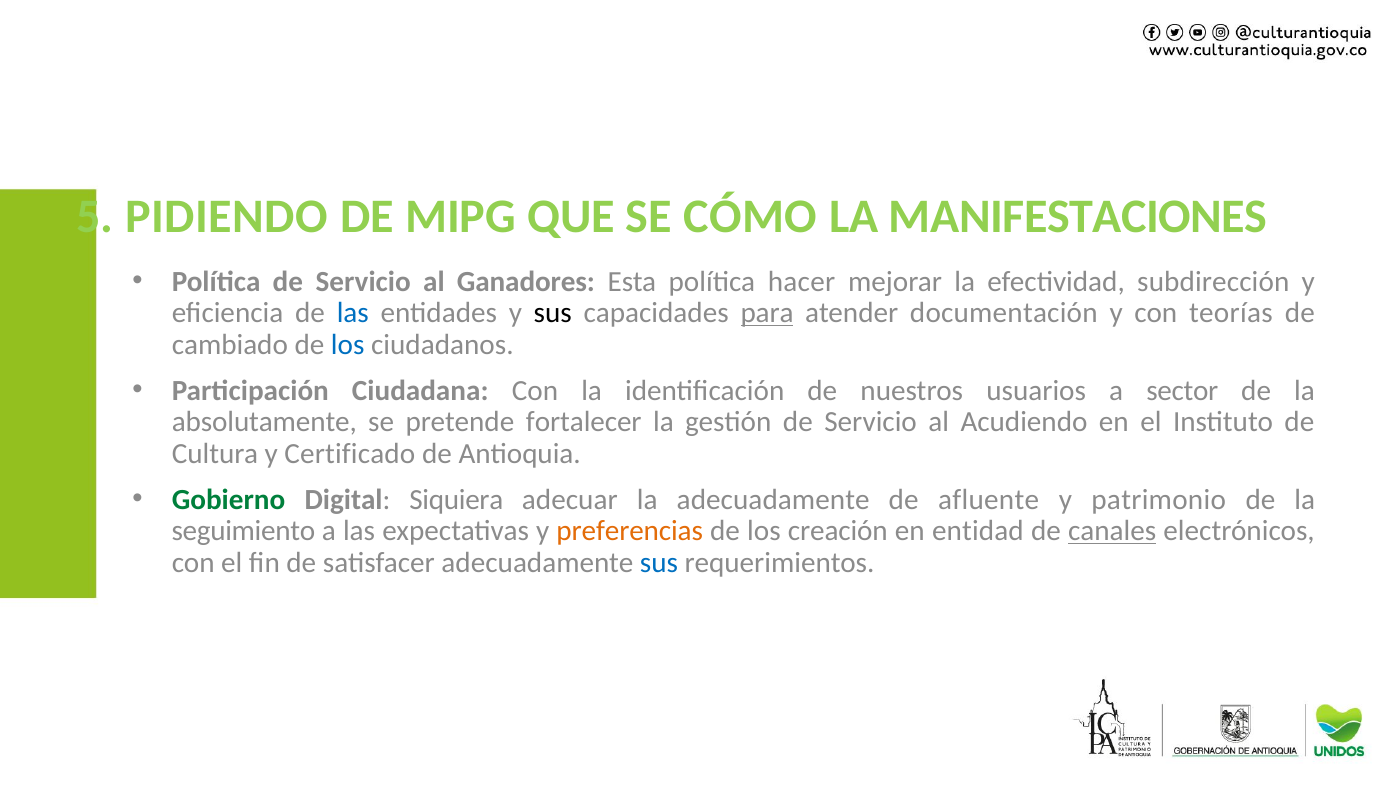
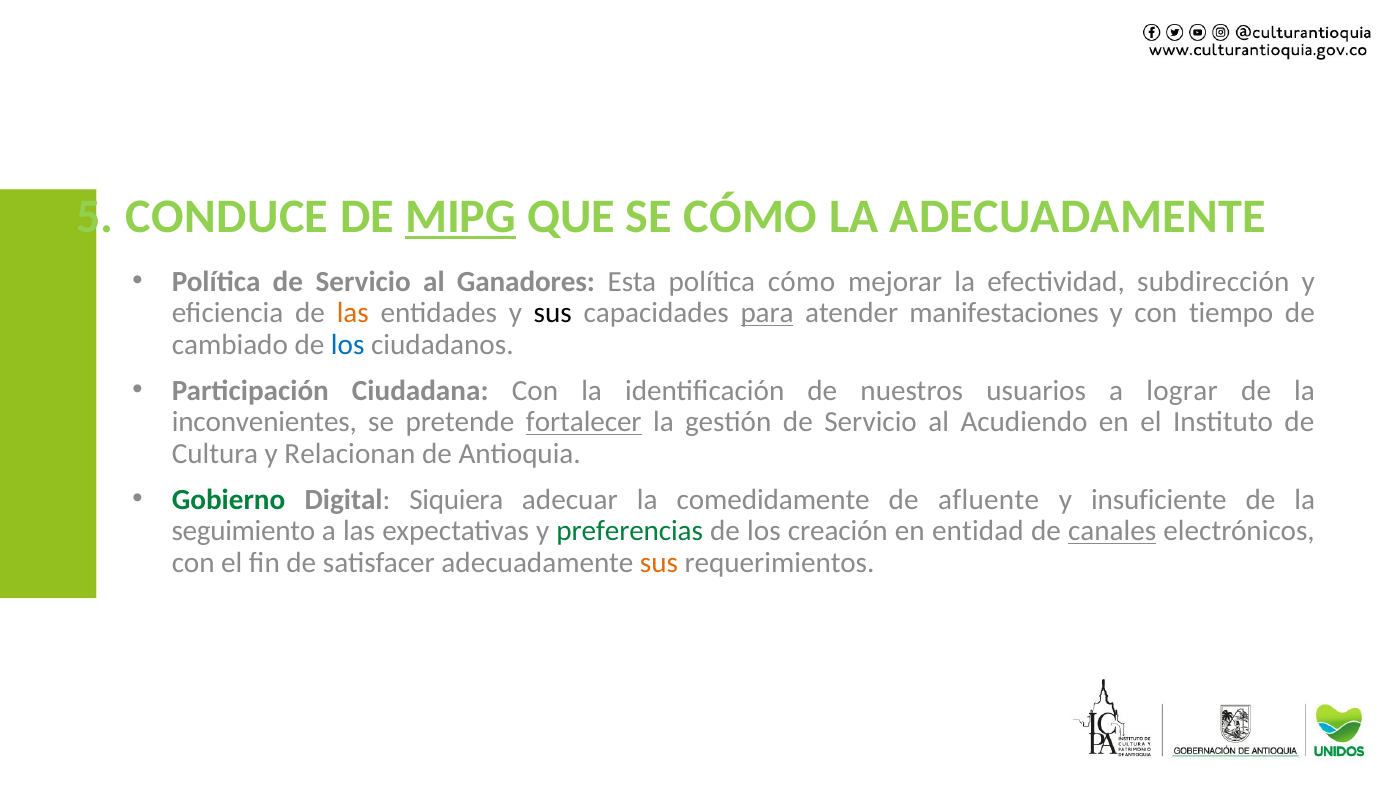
PIDIENDO: PIDIENDO -> CONDUCE (227, 217)
MIPG underline: none -> present (461, 217)
LA MANIFESTACIONES: MANIFESTACIONES -> ADECUADAMENTE (1078, 217)
política hacer: hacer -> cómo (802, 282)
las colour: blue -> orange (353, 313)
documentación: documentación -> manifestaciones (1004, 313)
teorías: teorías -> tiempo (1231, 313)
sector: sector -> lograr (1182, 391)
absolutamente: absolutamente -> inconvenientes (264, 422)
fortalecer underline: none -> present (584, 422)
Certificado: Certificado -> Relacionan (350, 454)
la adecuadamente: adecuadamente -> comedidamente (773, 500)
patrimonio: patrimonio -> insuficiente (1159, 500)
preferencias colour: orange -> green (630, 531)
sus colour: blue -> orange (659, 563)
